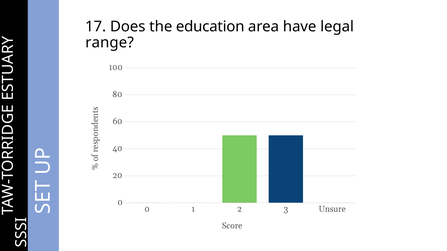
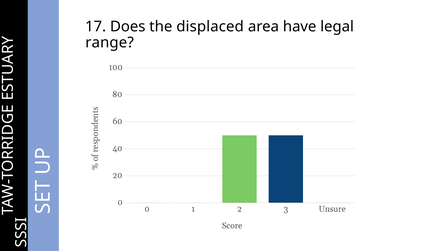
education: education -> displaced (210, 27)
